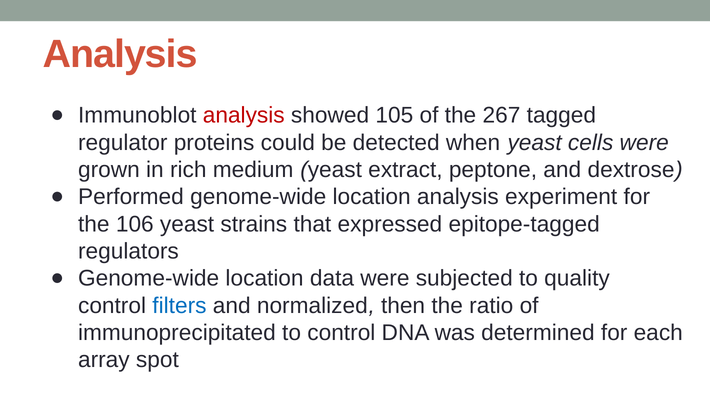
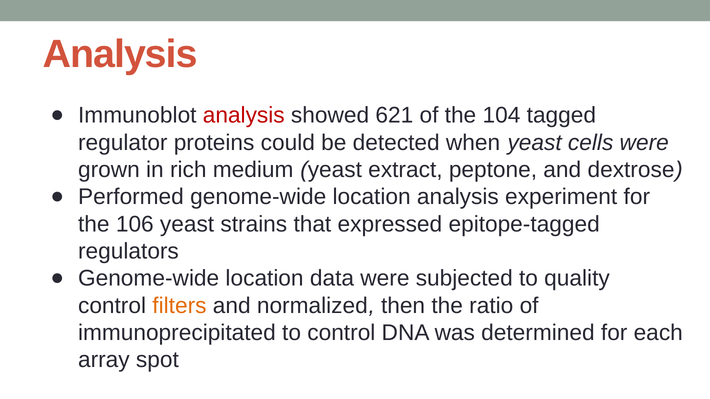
105: 105 -> 621 (394, 115)
267: 267 -> 104 (501, 115)
filters colour: blue -> orange (179, 306)
